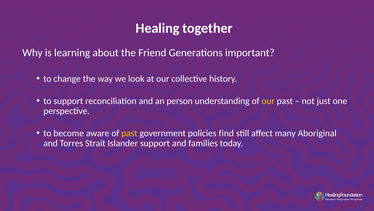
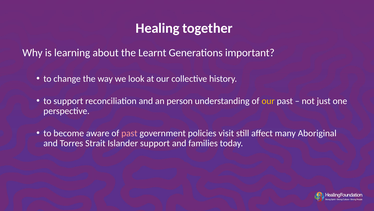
Friend: Friend -> Learnt (152, 53)
past colour: yellow -> pink (129, 133)
find: find -> visit (226, 133)
